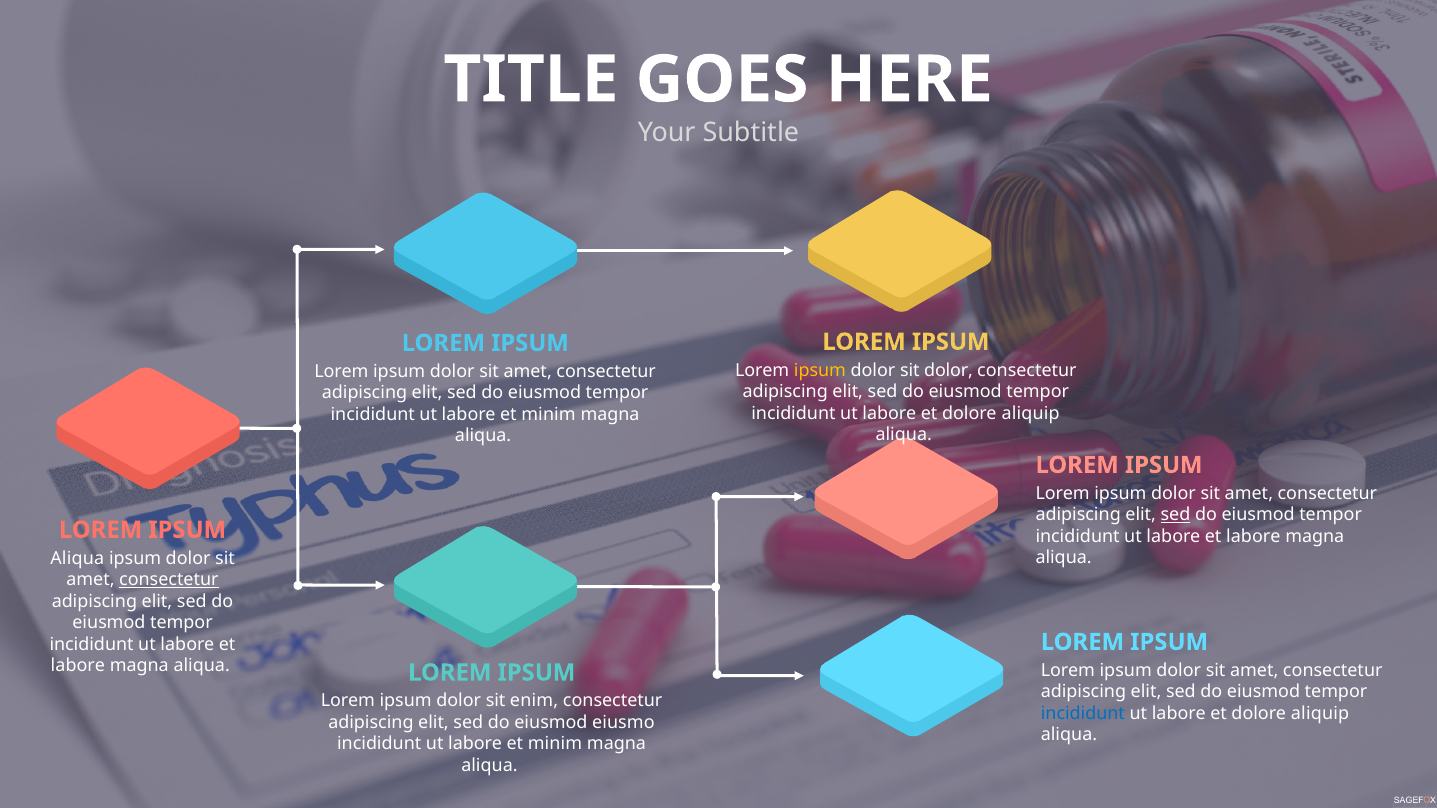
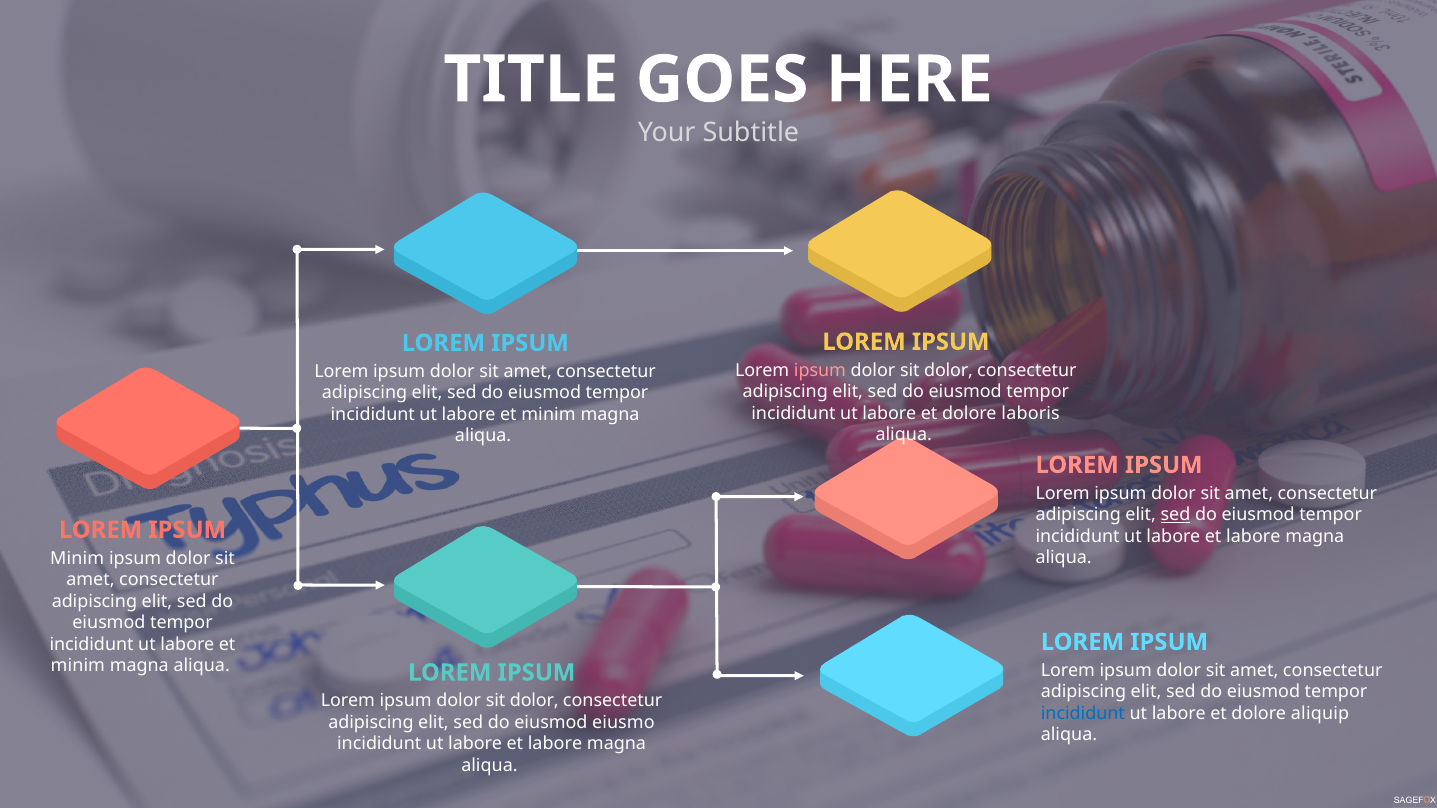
ipsum colour: yellow -> pink (820, 370)
aliquip: aliquip -> laboris (1031, 413)
Aliqua: Aliqua -> Minim (77, 558)
consectetur underline: present -> none (169, 580)
labore: labore -> minim (78, 666)
enim: enim -> dolor (534, 701)
minim: minim -> labore (555, 744)
